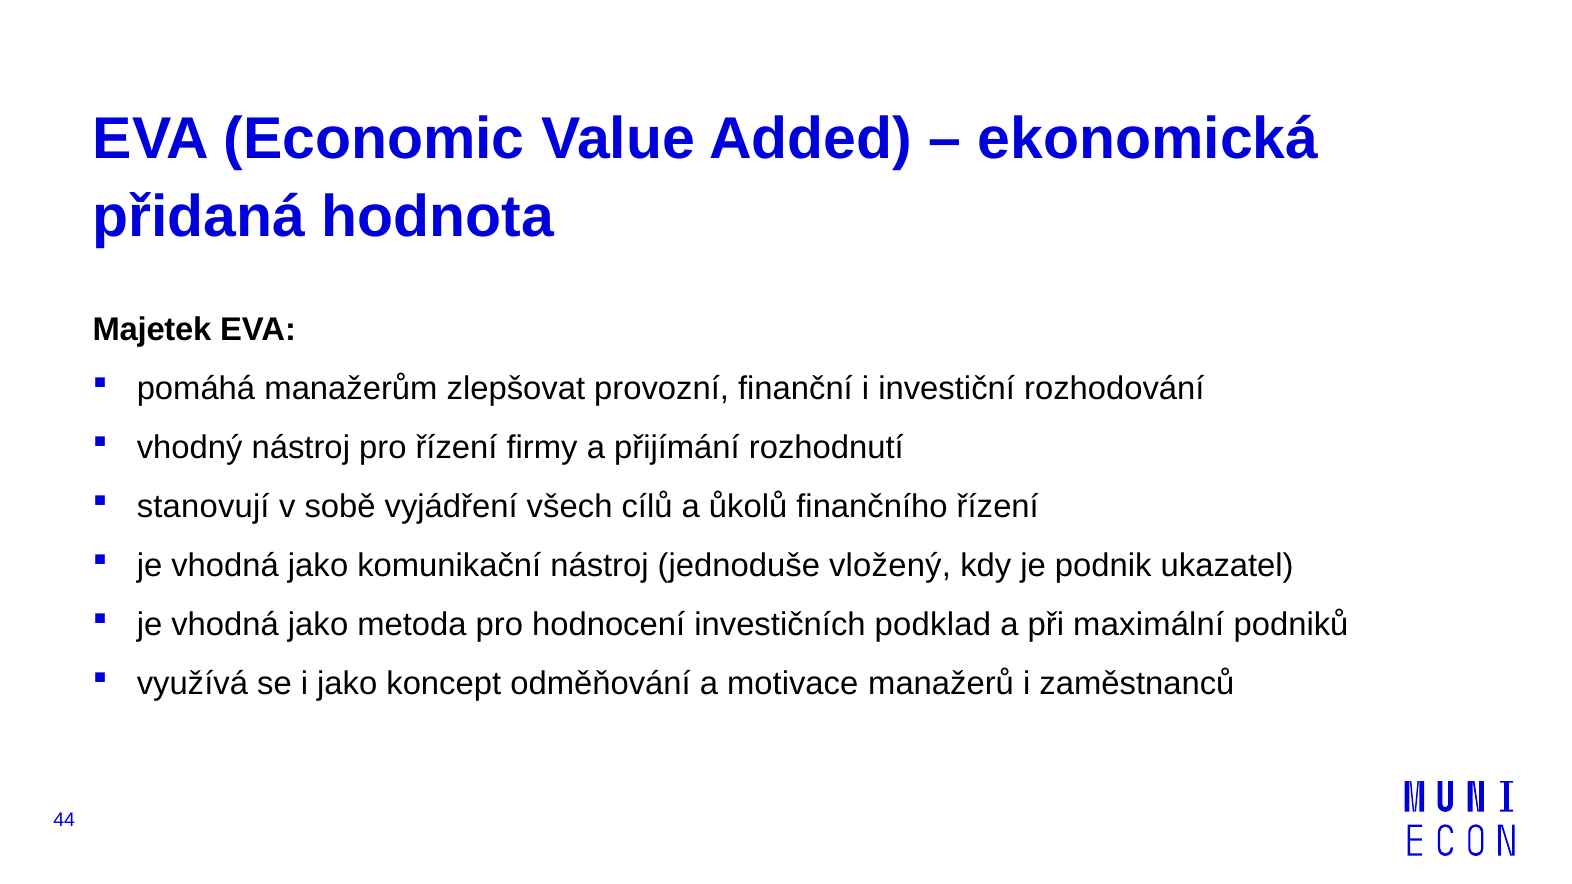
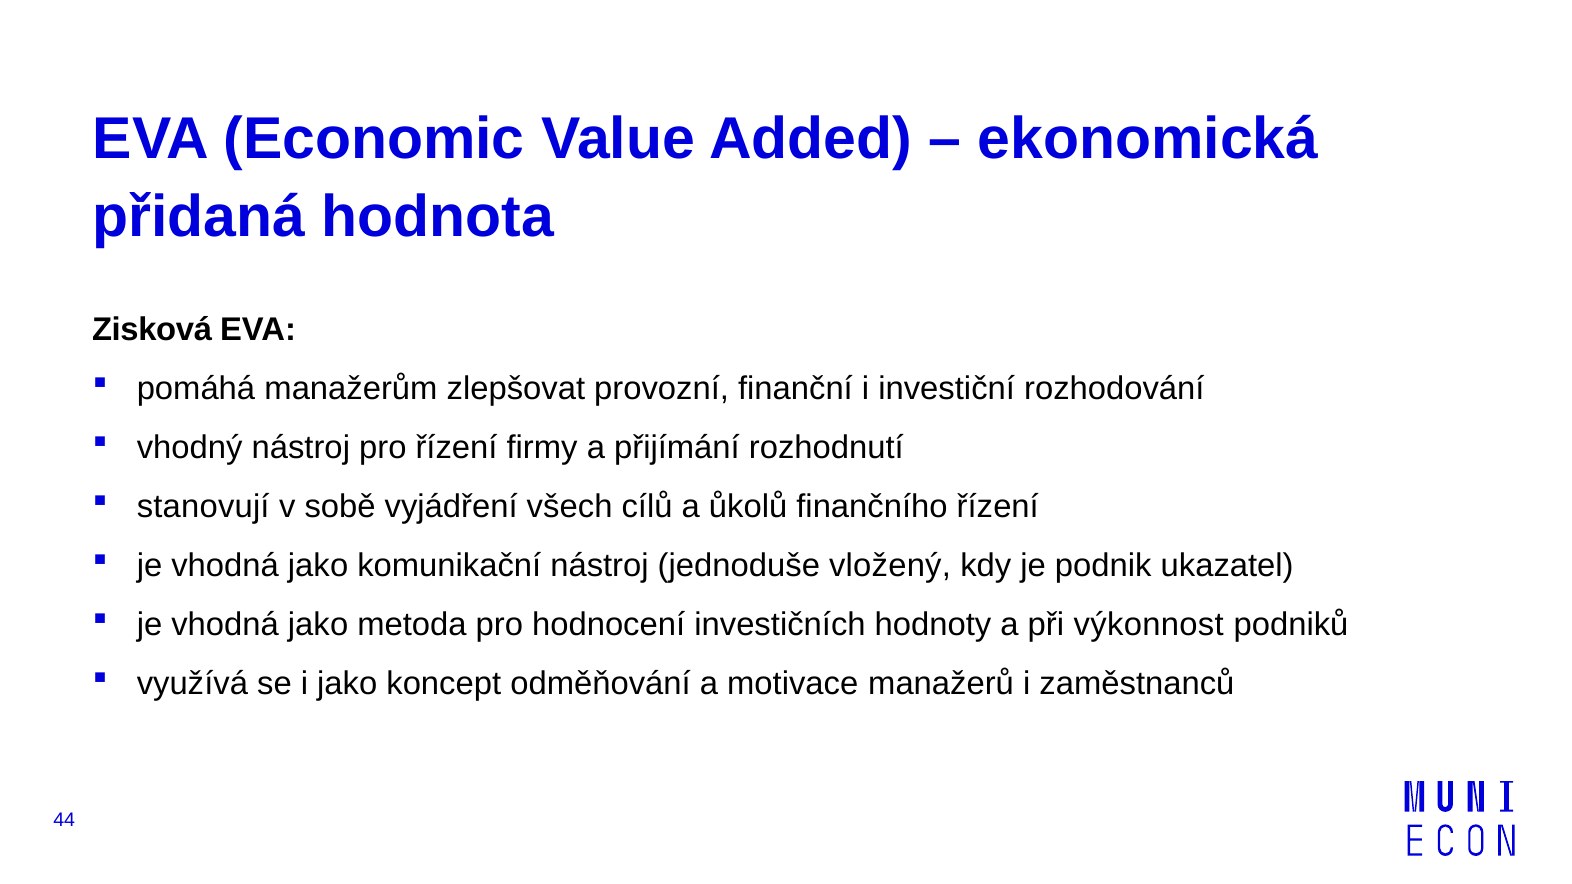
Majetek: Majetek -> Zisková (152, 330)
podklad: podklad -> hodnoty (933, 625)
maximální: maximální -> výkonnost (1149, 625)
